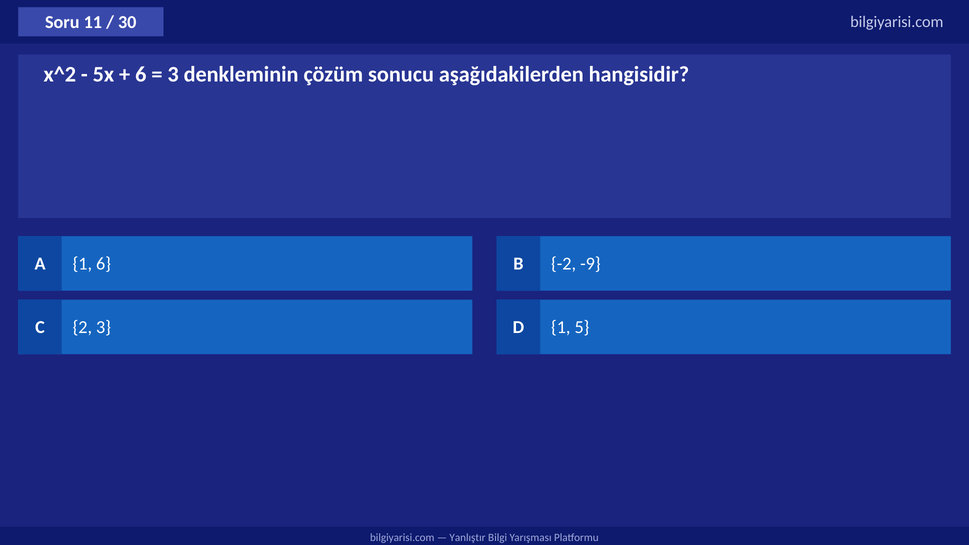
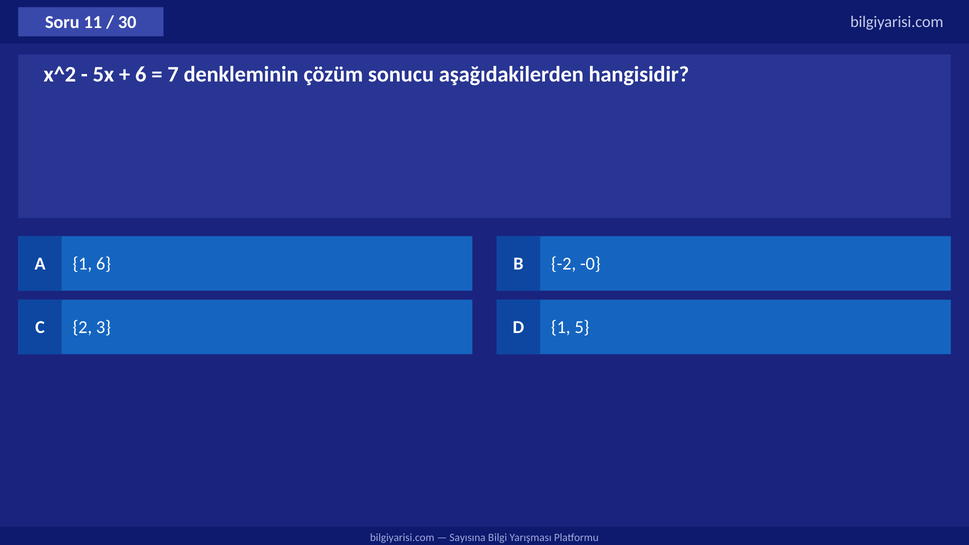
3: 3 -> 7 (173, 75)
-9: -9 -> -0 (590, 264)
Yanlıştır: Yanlıştır -> Sayısına (468, 538)
